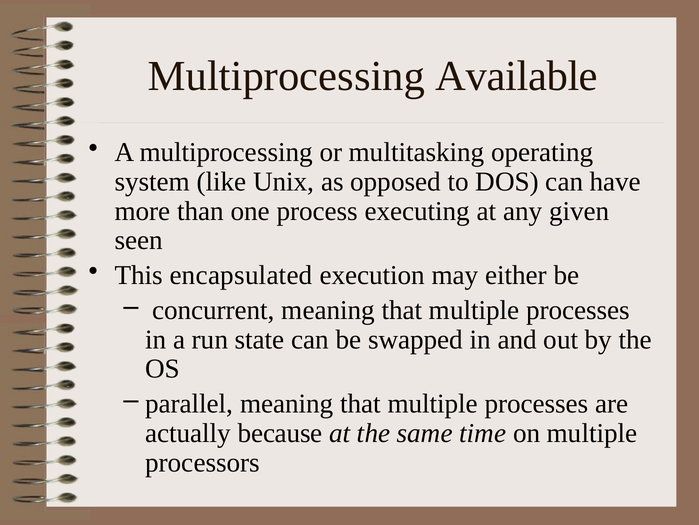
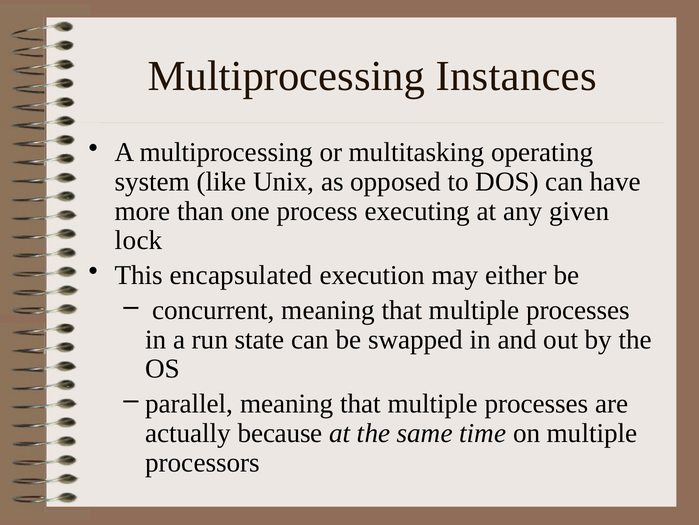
Available: Available -> Instances (516, 76)
seen: seen -> lock (139, 240)
